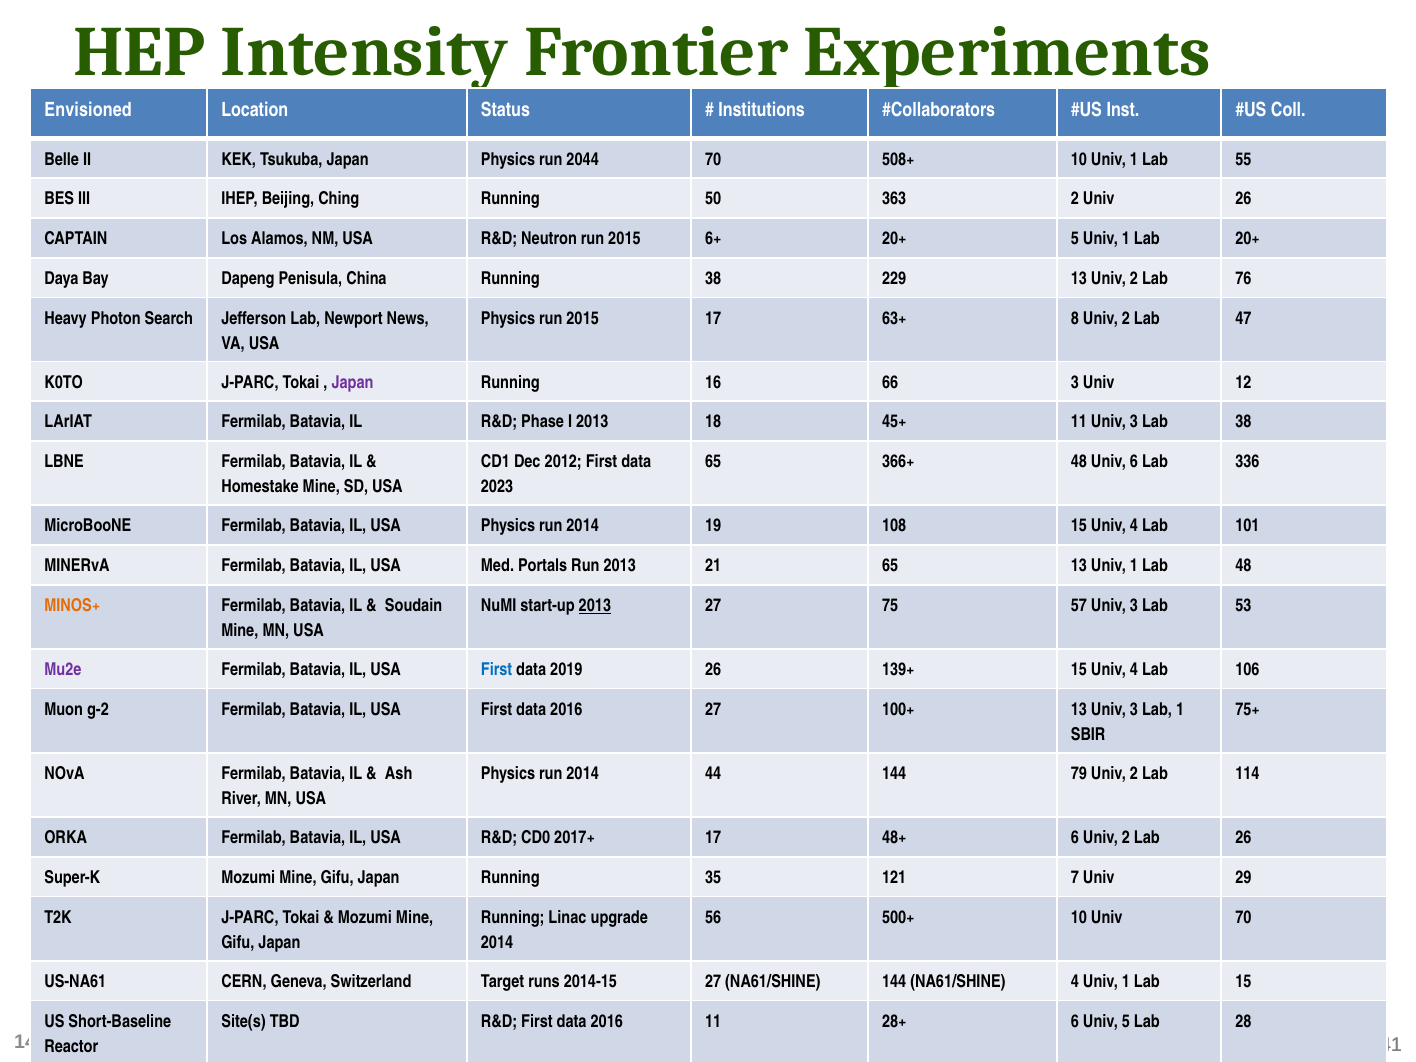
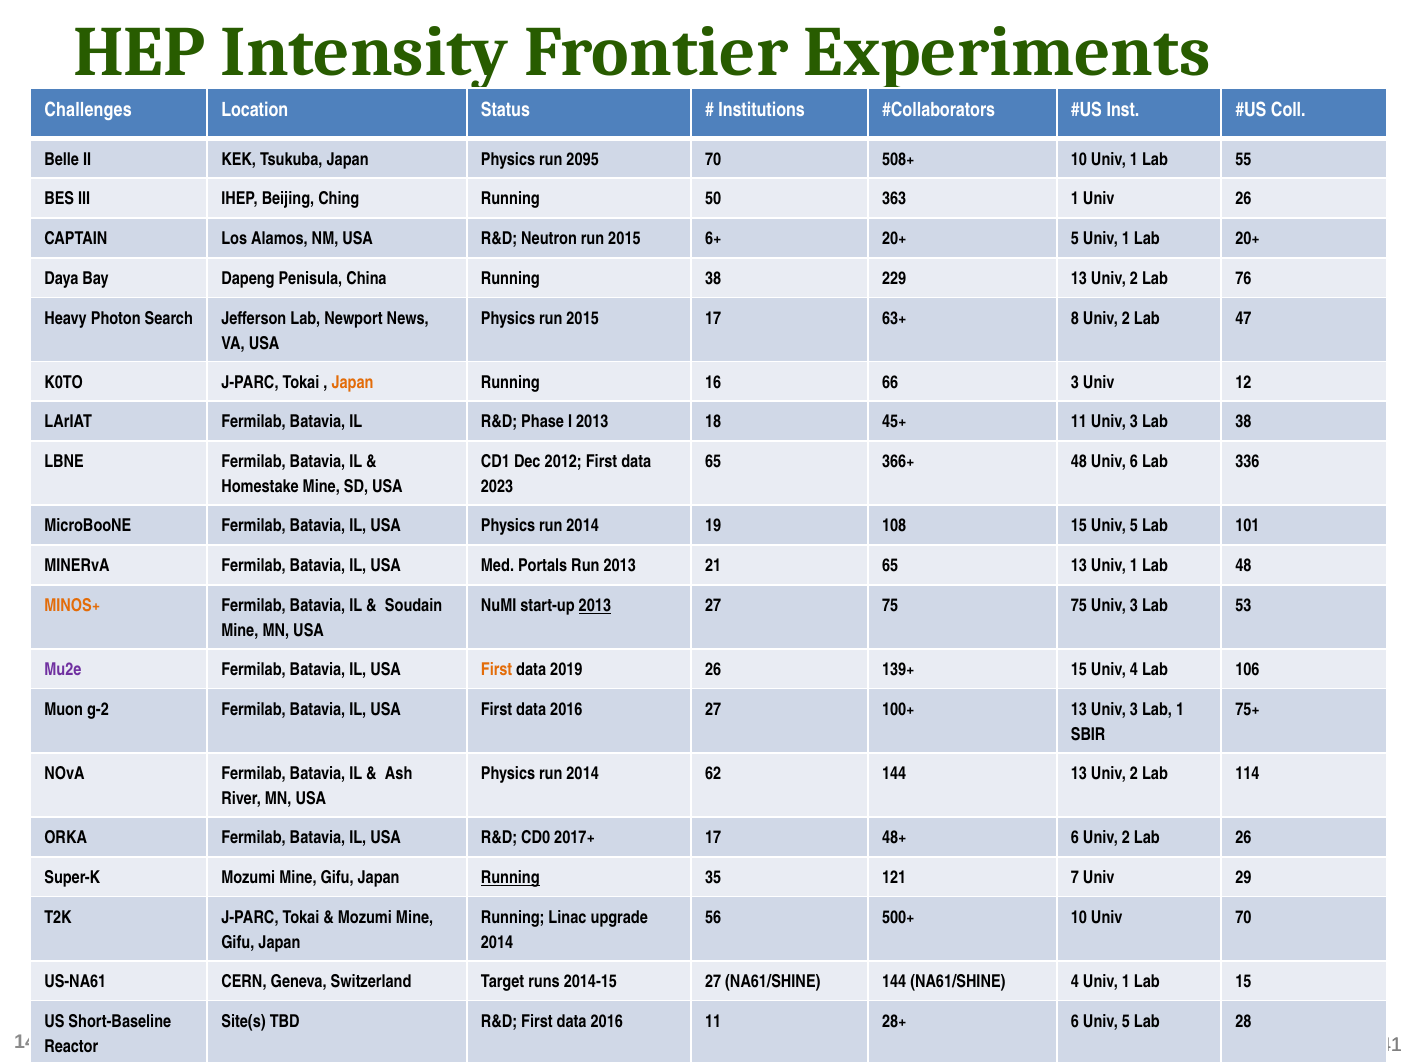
Envisioned: Envisioned -> Challenges (88, 110)
2044: 2044 -> 2095 (583, 159)
363 2: 2 -> 1 (1075, 199)
Japan colour: purple -> orange (353, 382)
108 15 Univ 4: 4 -> 5 (1134, 526)
75 57: 57 -> 75 (1079, 605)
First colour: blue -> orange (497, 670)
44: 44 -> 62 (713, 774)
144 79: 79 -> 13 (1079, 774)
Running underline: none -> present (510, 878)
